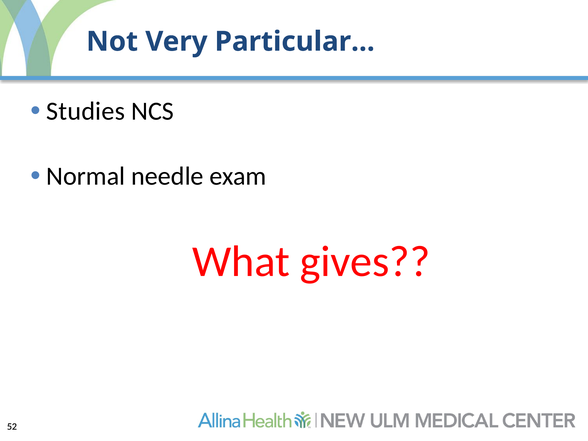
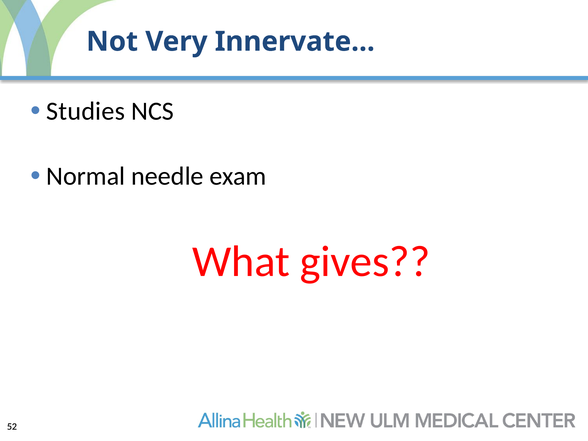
Particular…: Particular… -> Innervate… (295, 42)
